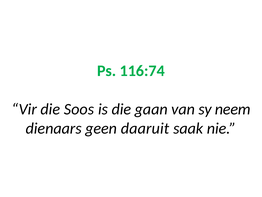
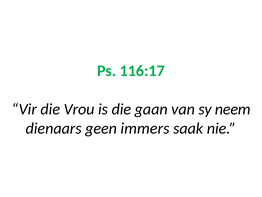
116:74: 116:74 -> 116:17 (142, 71)
Soos: Soos -> Vrou (79, 109)
daaruit: daaruit -> immers (145, 128)
